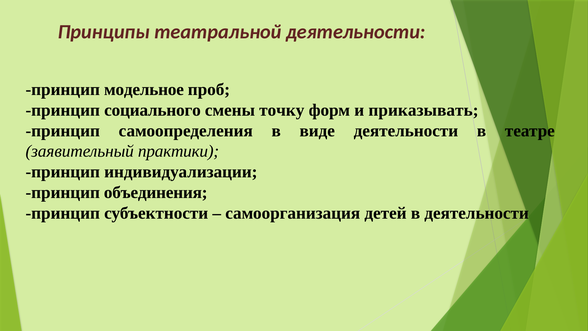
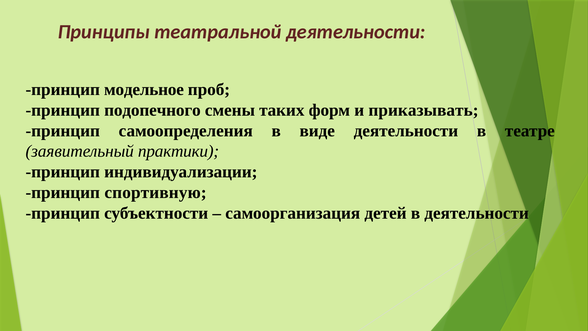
социального: социального -> подопечного (152, 110)
точку: точку -> таких (282, 110)
объединения: объединения -> спортивную (156, 192)
